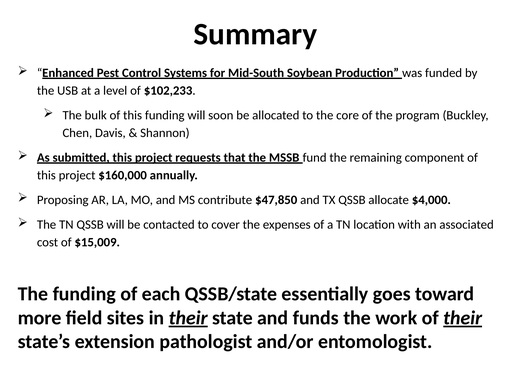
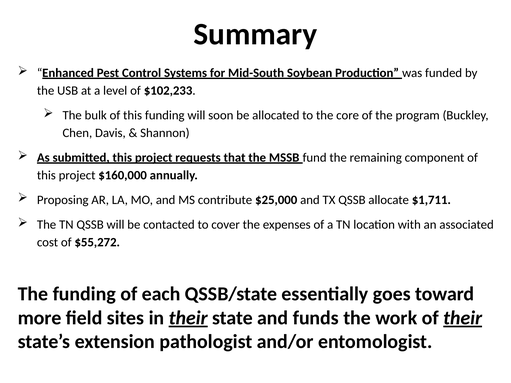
$47,850: $47,850 -> $25,000 (276, 200)
$4,000: $4,000 -> $1,711 (431, 200)
$15,009: $15,009 -> $55,272 (97, 242)
